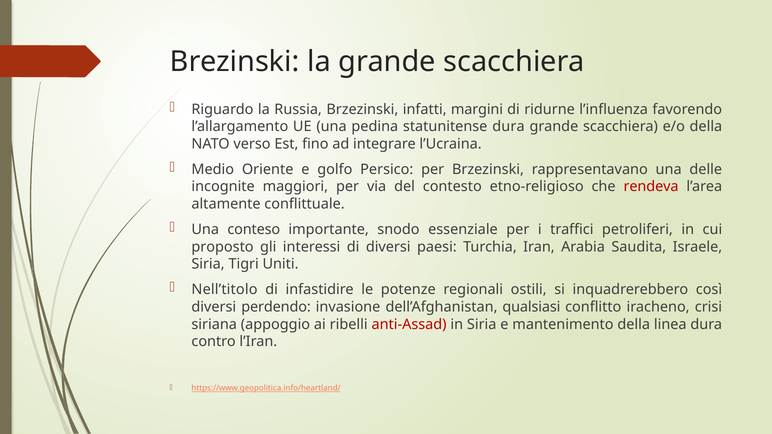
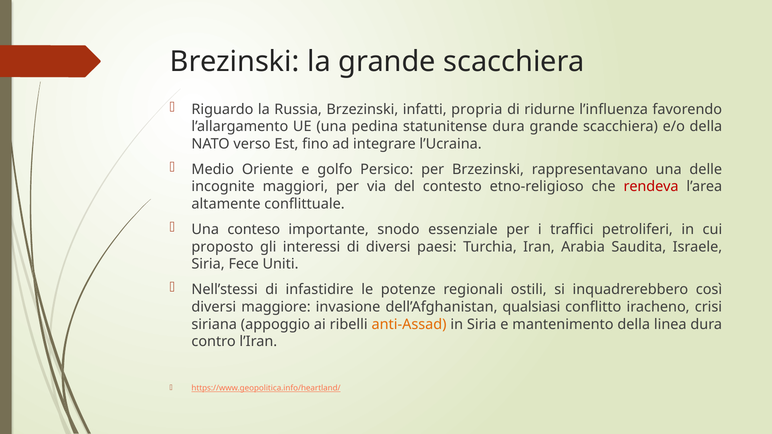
margini: margini -> propria (477, 109)
Tigri: Tigri -> Fece (244, 264)
Nell’titolo: Nell’titolo -> Nell’stessi (225, 290)
perdendo: perdendo -> maggiore (276, 307)
anti-Assad colour: red -> orange (409, 324)
